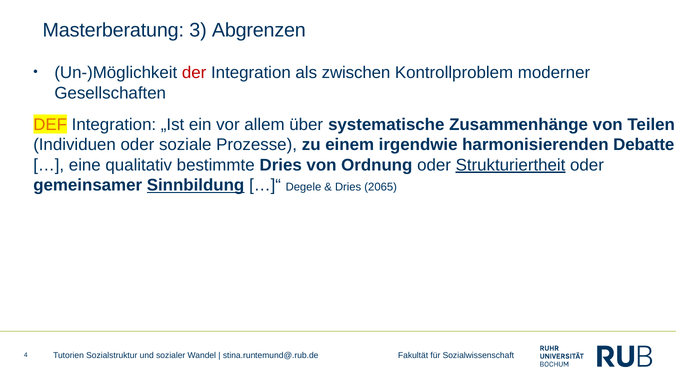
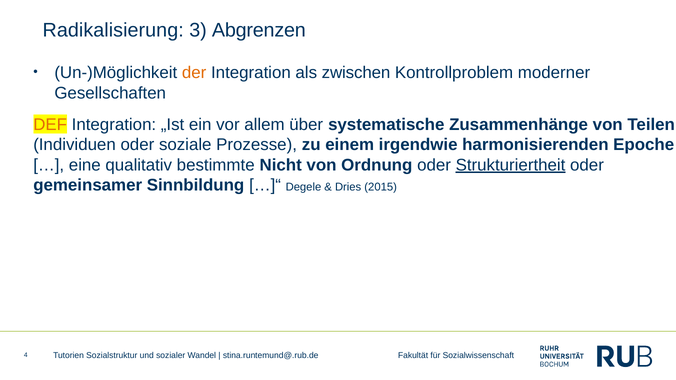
Masterberatung: Masterberatung -> Radikalisierung (113, 30)
der colour: red -> orange (194, 73)
Debatte: Debatte -> Epoche (644, 145)
bestimmte Dries: Dries -> Nicht (281, 165)
Sinnbildung underline: present -> none (196, 185)
2065: 2065 -> 2015 (381, 187)
